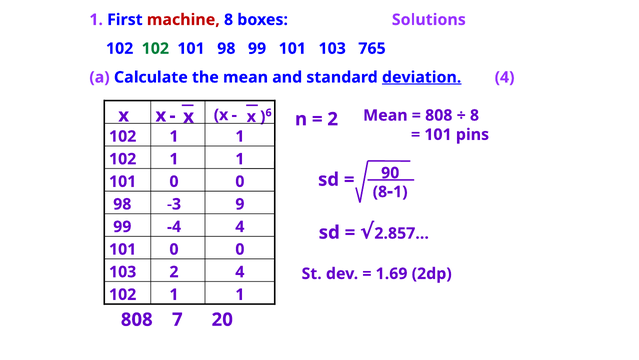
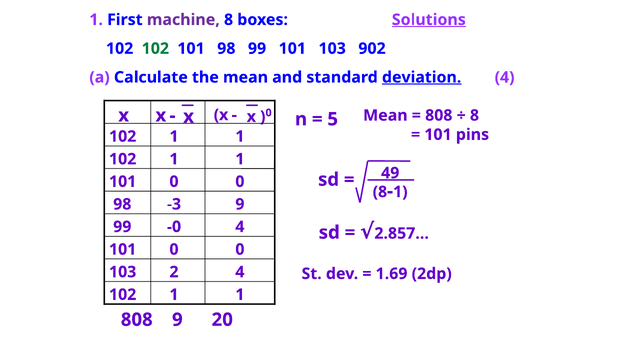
machine colour: red -> purple (183, 20)
Solutions underline: none -> present (429, 20)
765: 765 -> 902 (372, 48)
6: 6 -> 0 (269, 113)
2: 2 -> 5 (333, 119)
90: 90 -> 49 (390, 173)
-4: -4 -> -0 (174, 226)
808 7: 7 -> 9 (177, 319)
